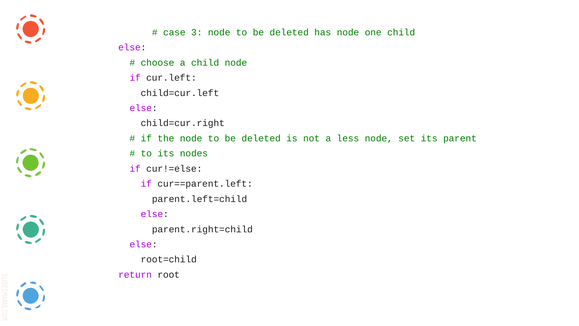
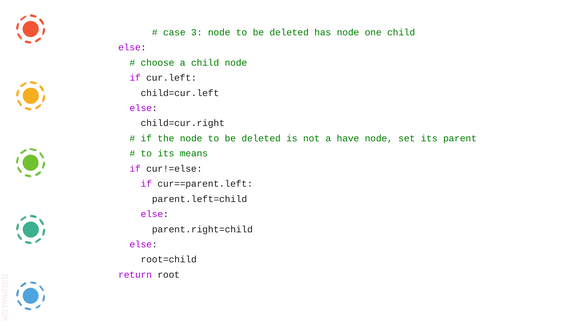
less: less -> have (348, 138)
nodes: nodes -> means (194, 153)
